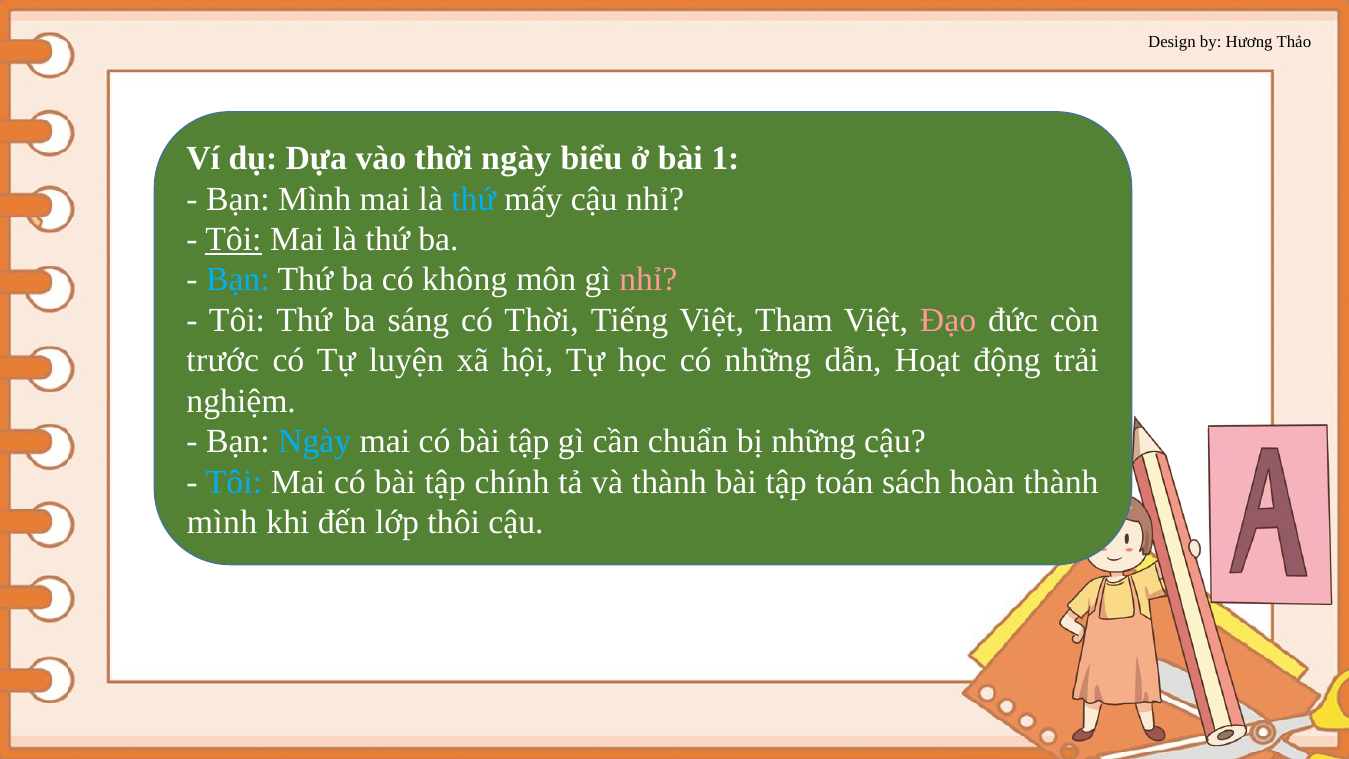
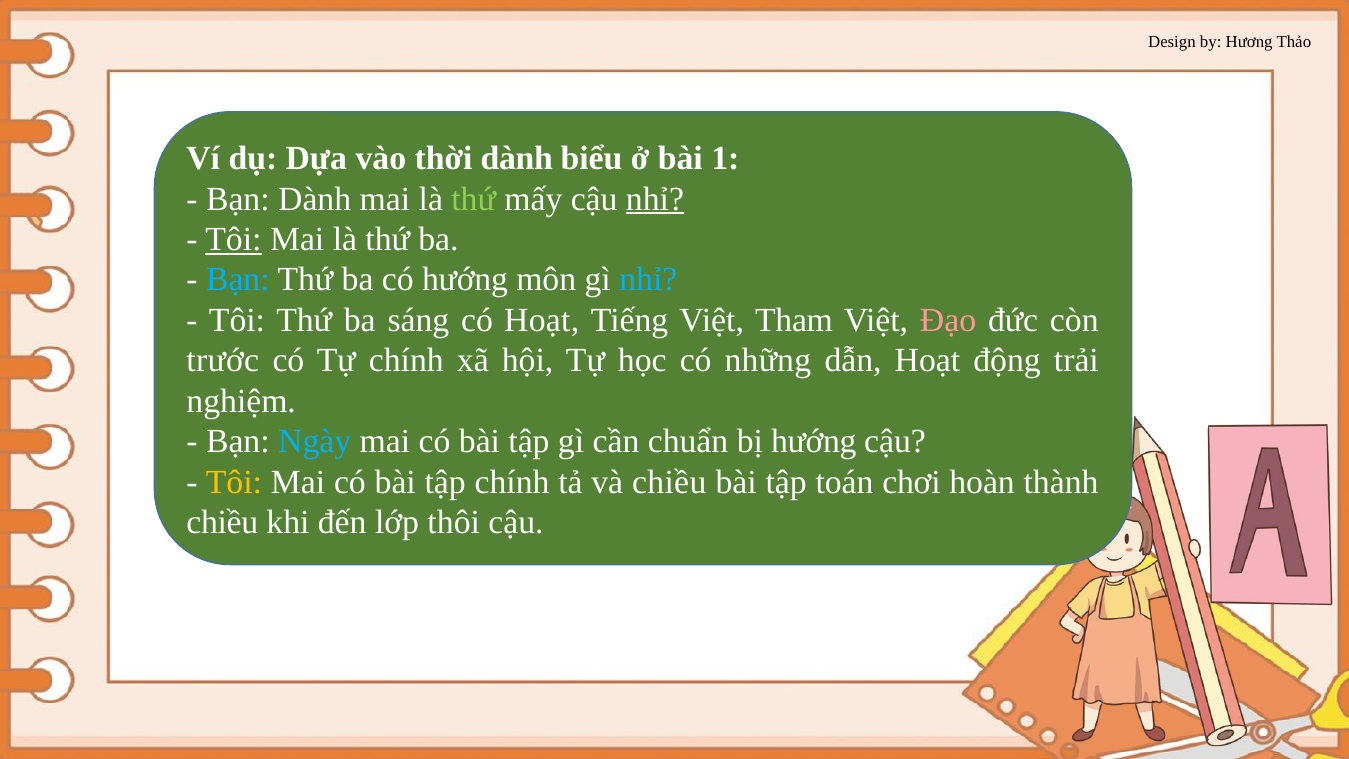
thời ngày: ngày -> dành (517, 158)
Bạn Mình: Mình -> Dành (315, 199)
thứ colour: light blue -> light green (474, 199)
nhỉ underline: none -> present (655, 199)
có không: không -> hướng (465, 280)
nhỉ colour: pink -> light blue (648, 280)
có Thời: Thời -> Hoạt (542, 320)
Tự luyện: luyện -> chính (406, 361)
bị những: những -> hướng (814, 442)
Tôi colour: light blue -> yellow (234, 482)
và thành: thành -> chiều (669, 482)
sách: sách -> chơi (911, 482)
mình: mình -> chiều (222, 523)
